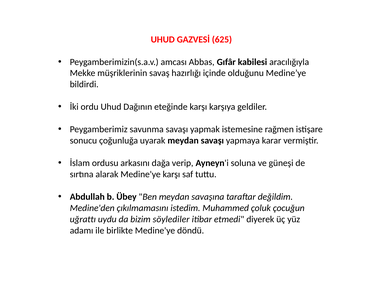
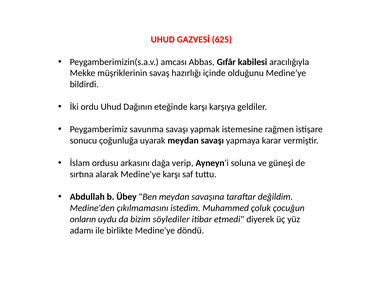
uğrattı: uğrattı -> onların (83, 219)
